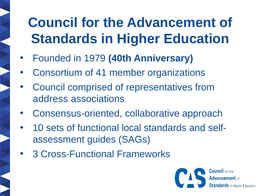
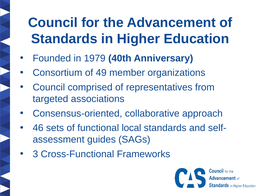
41: 41 -> 49 (101, 73)
address: address -> targeted (50, 99)
10: 10 -> 46 (38, 128)
